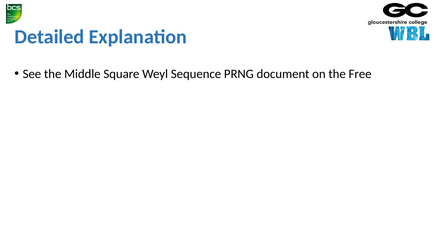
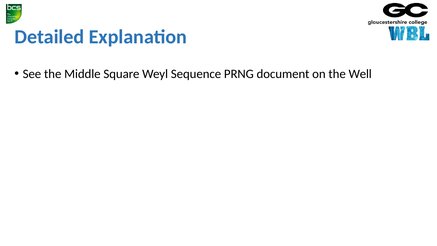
Free: Free -> Well (360, 74)
